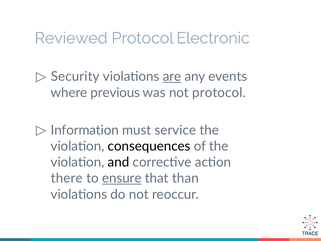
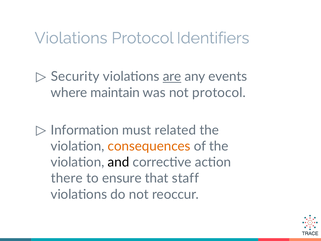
Reviewed: Reviewed -> Violations (71, 38)
Electronic: Electronic -> Identifiers (213, 38)
previous: previous -> maintain (115, 93)
service: service -> related (175, 130)
consequences colour: black -> orange (149, 146)
ensure underline: present -> none (122, 178)
than: than -> staff (185, 178)
